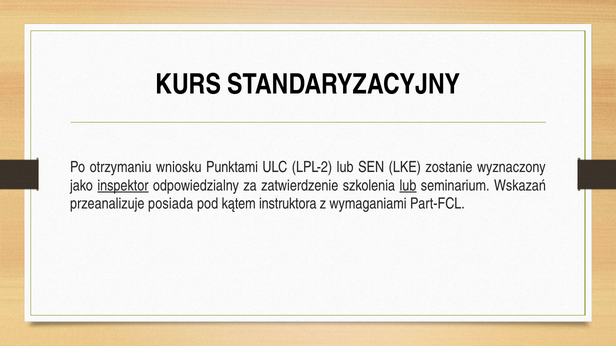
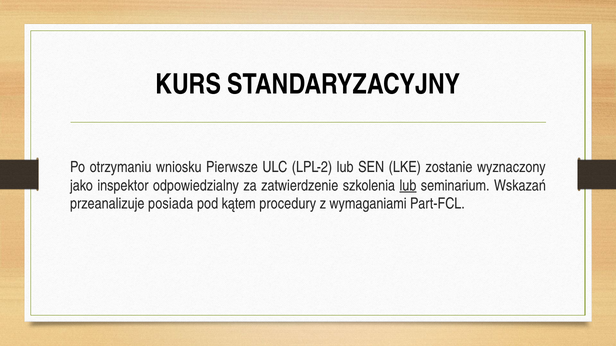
Punktami: Punktami -> Pierwsze (232, 167)
inspektor underline: present -> none (123, 186)
instruktora: instruktora -> procedury (288, 204)
